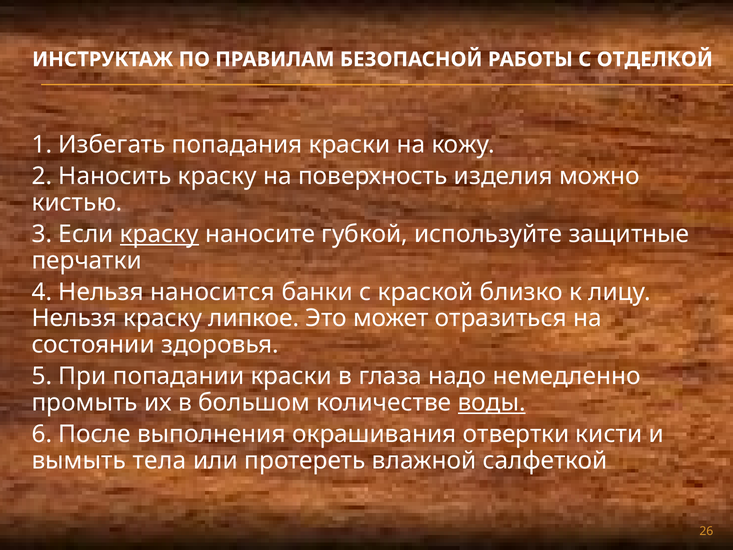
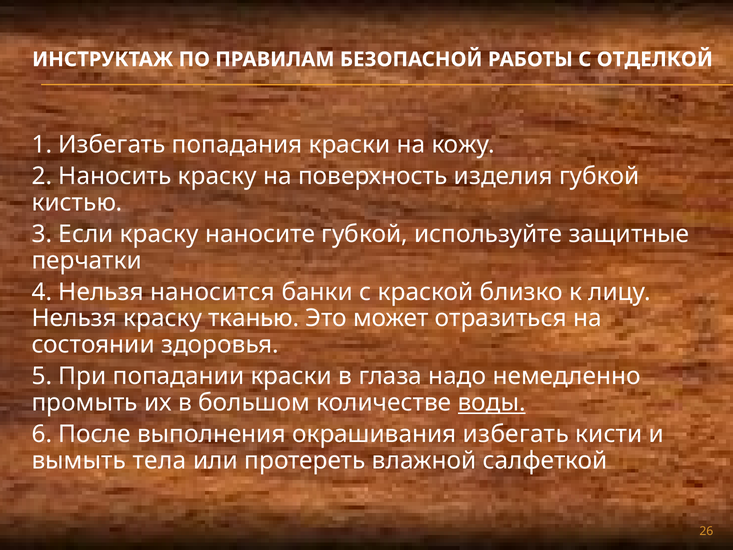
изделия можно: можно -> губкой (599, 176)
краску underline: present -> none (159, 234)
липкое: липкое -> тканью (254, 318)
окрашивания отвертки: отвертки -> избегать (516, 434)
